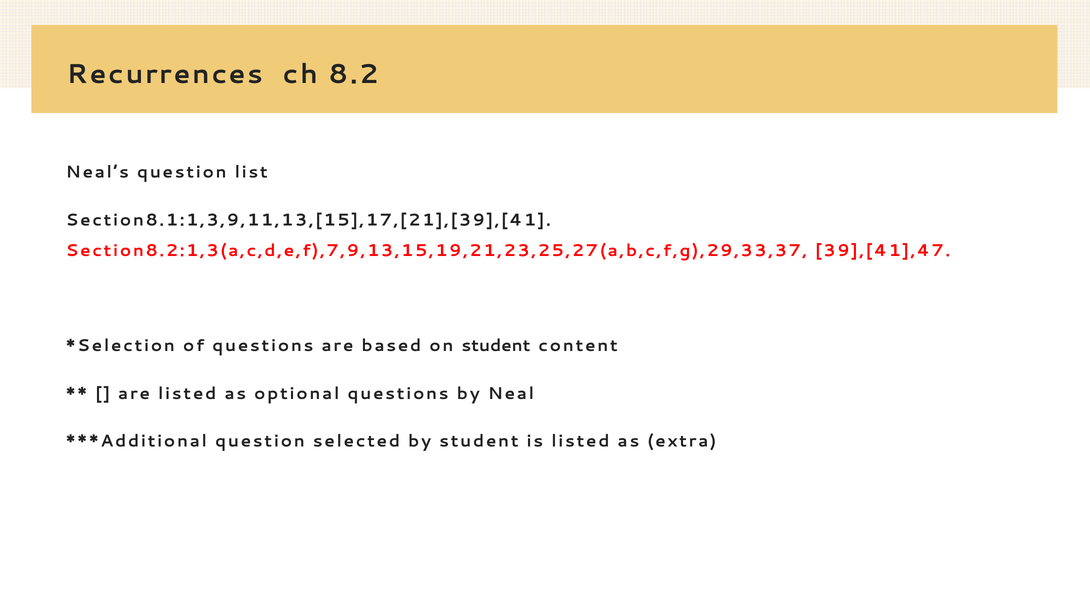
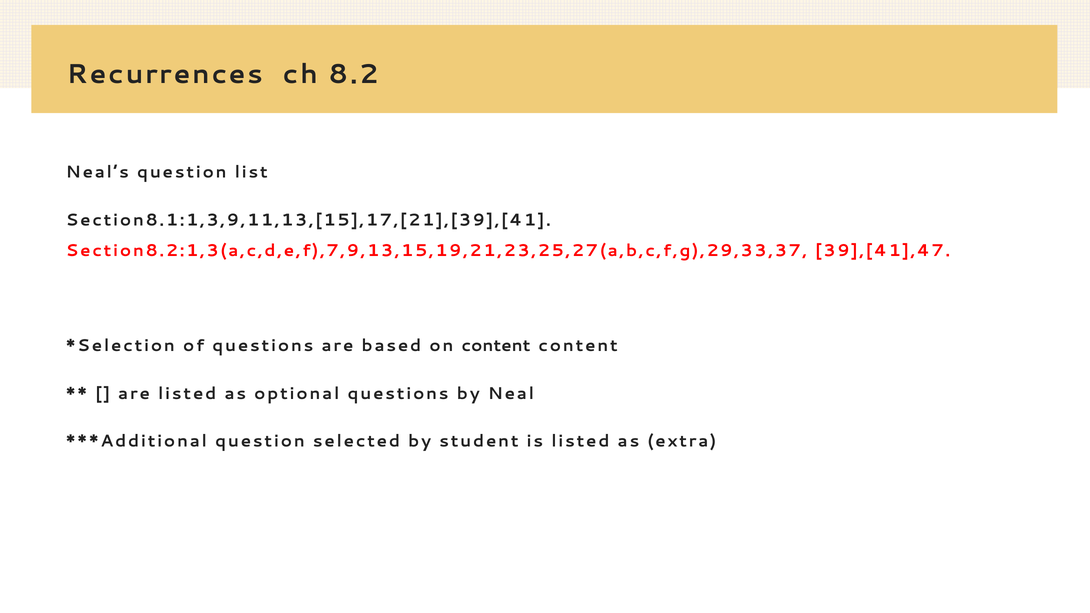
on student: student -> content (496, 346)
